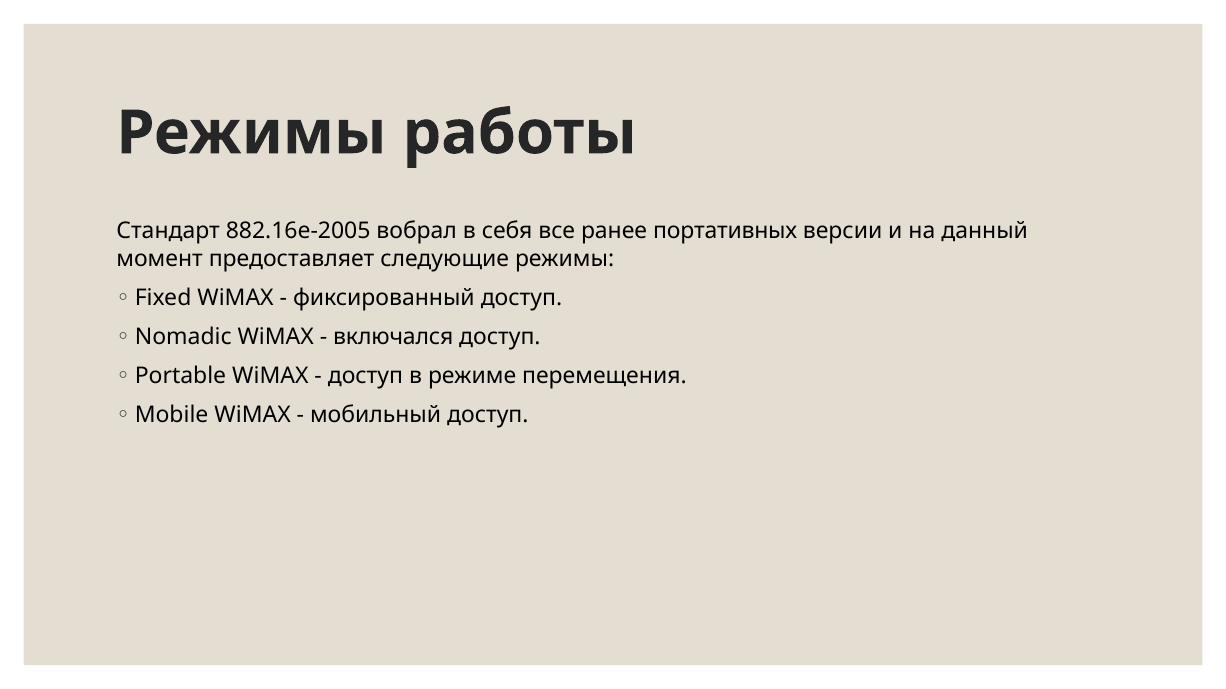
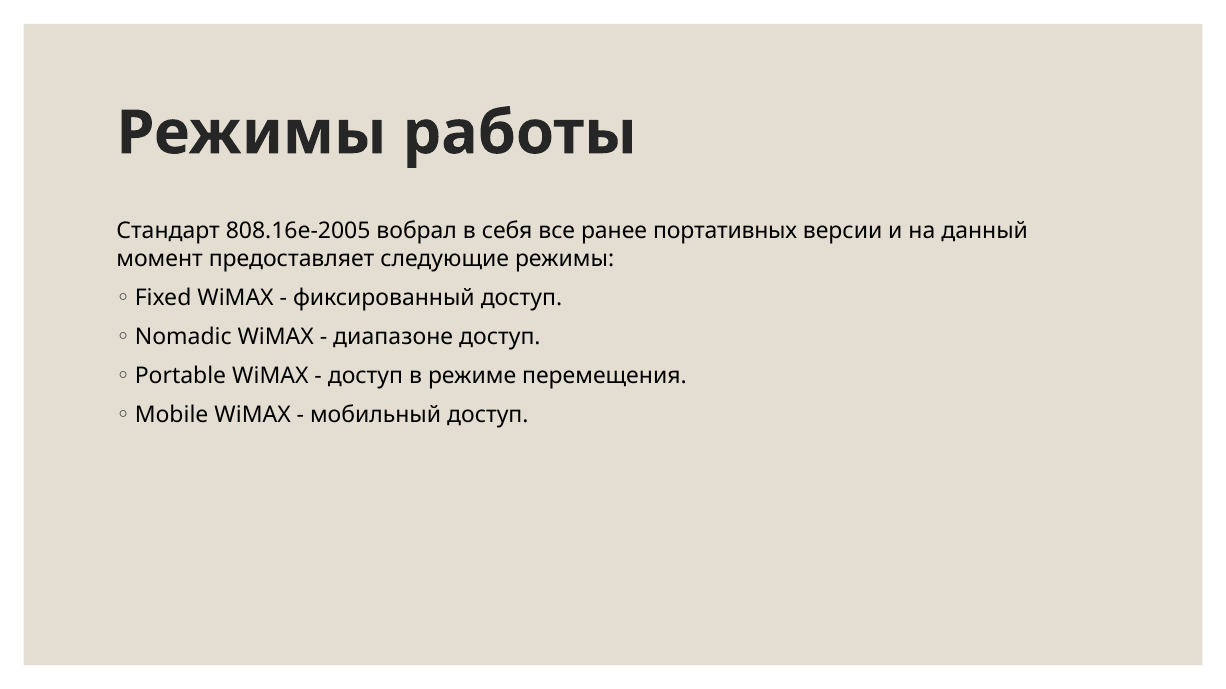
882.16e-2005: 882.16e-2005 -> 808.16e-2005 (298, 231)
включался: включался -> диапазоне (393, 337)
